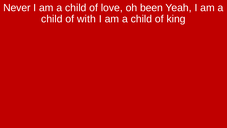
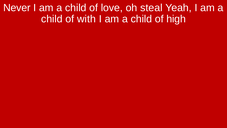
been: been -> steal (151, 8)
king: king -> high (176, 19)
